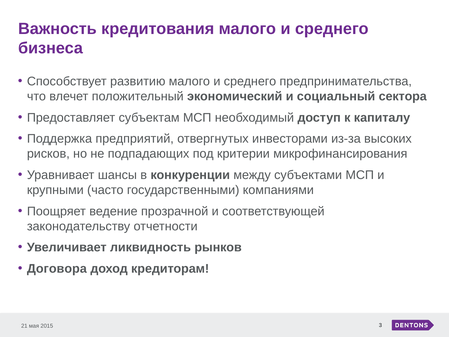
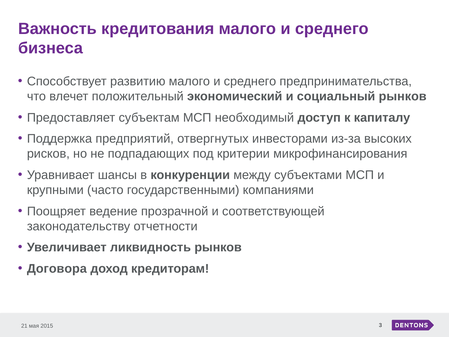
социальный сектора: сектора -> рынков (403, 96)
